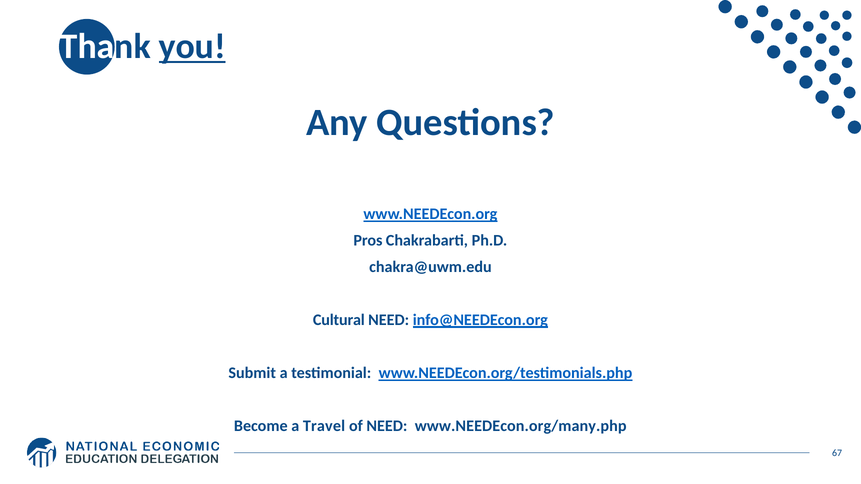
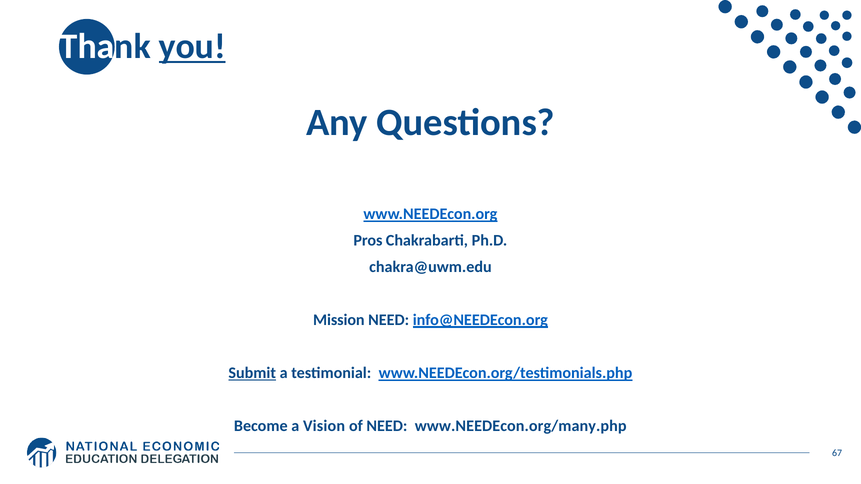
Cultural: Cultural -> Mission (339, 320)
Submit underline: none -> present (252, 373)
Travel: Travel -> Vision (324, 426)
